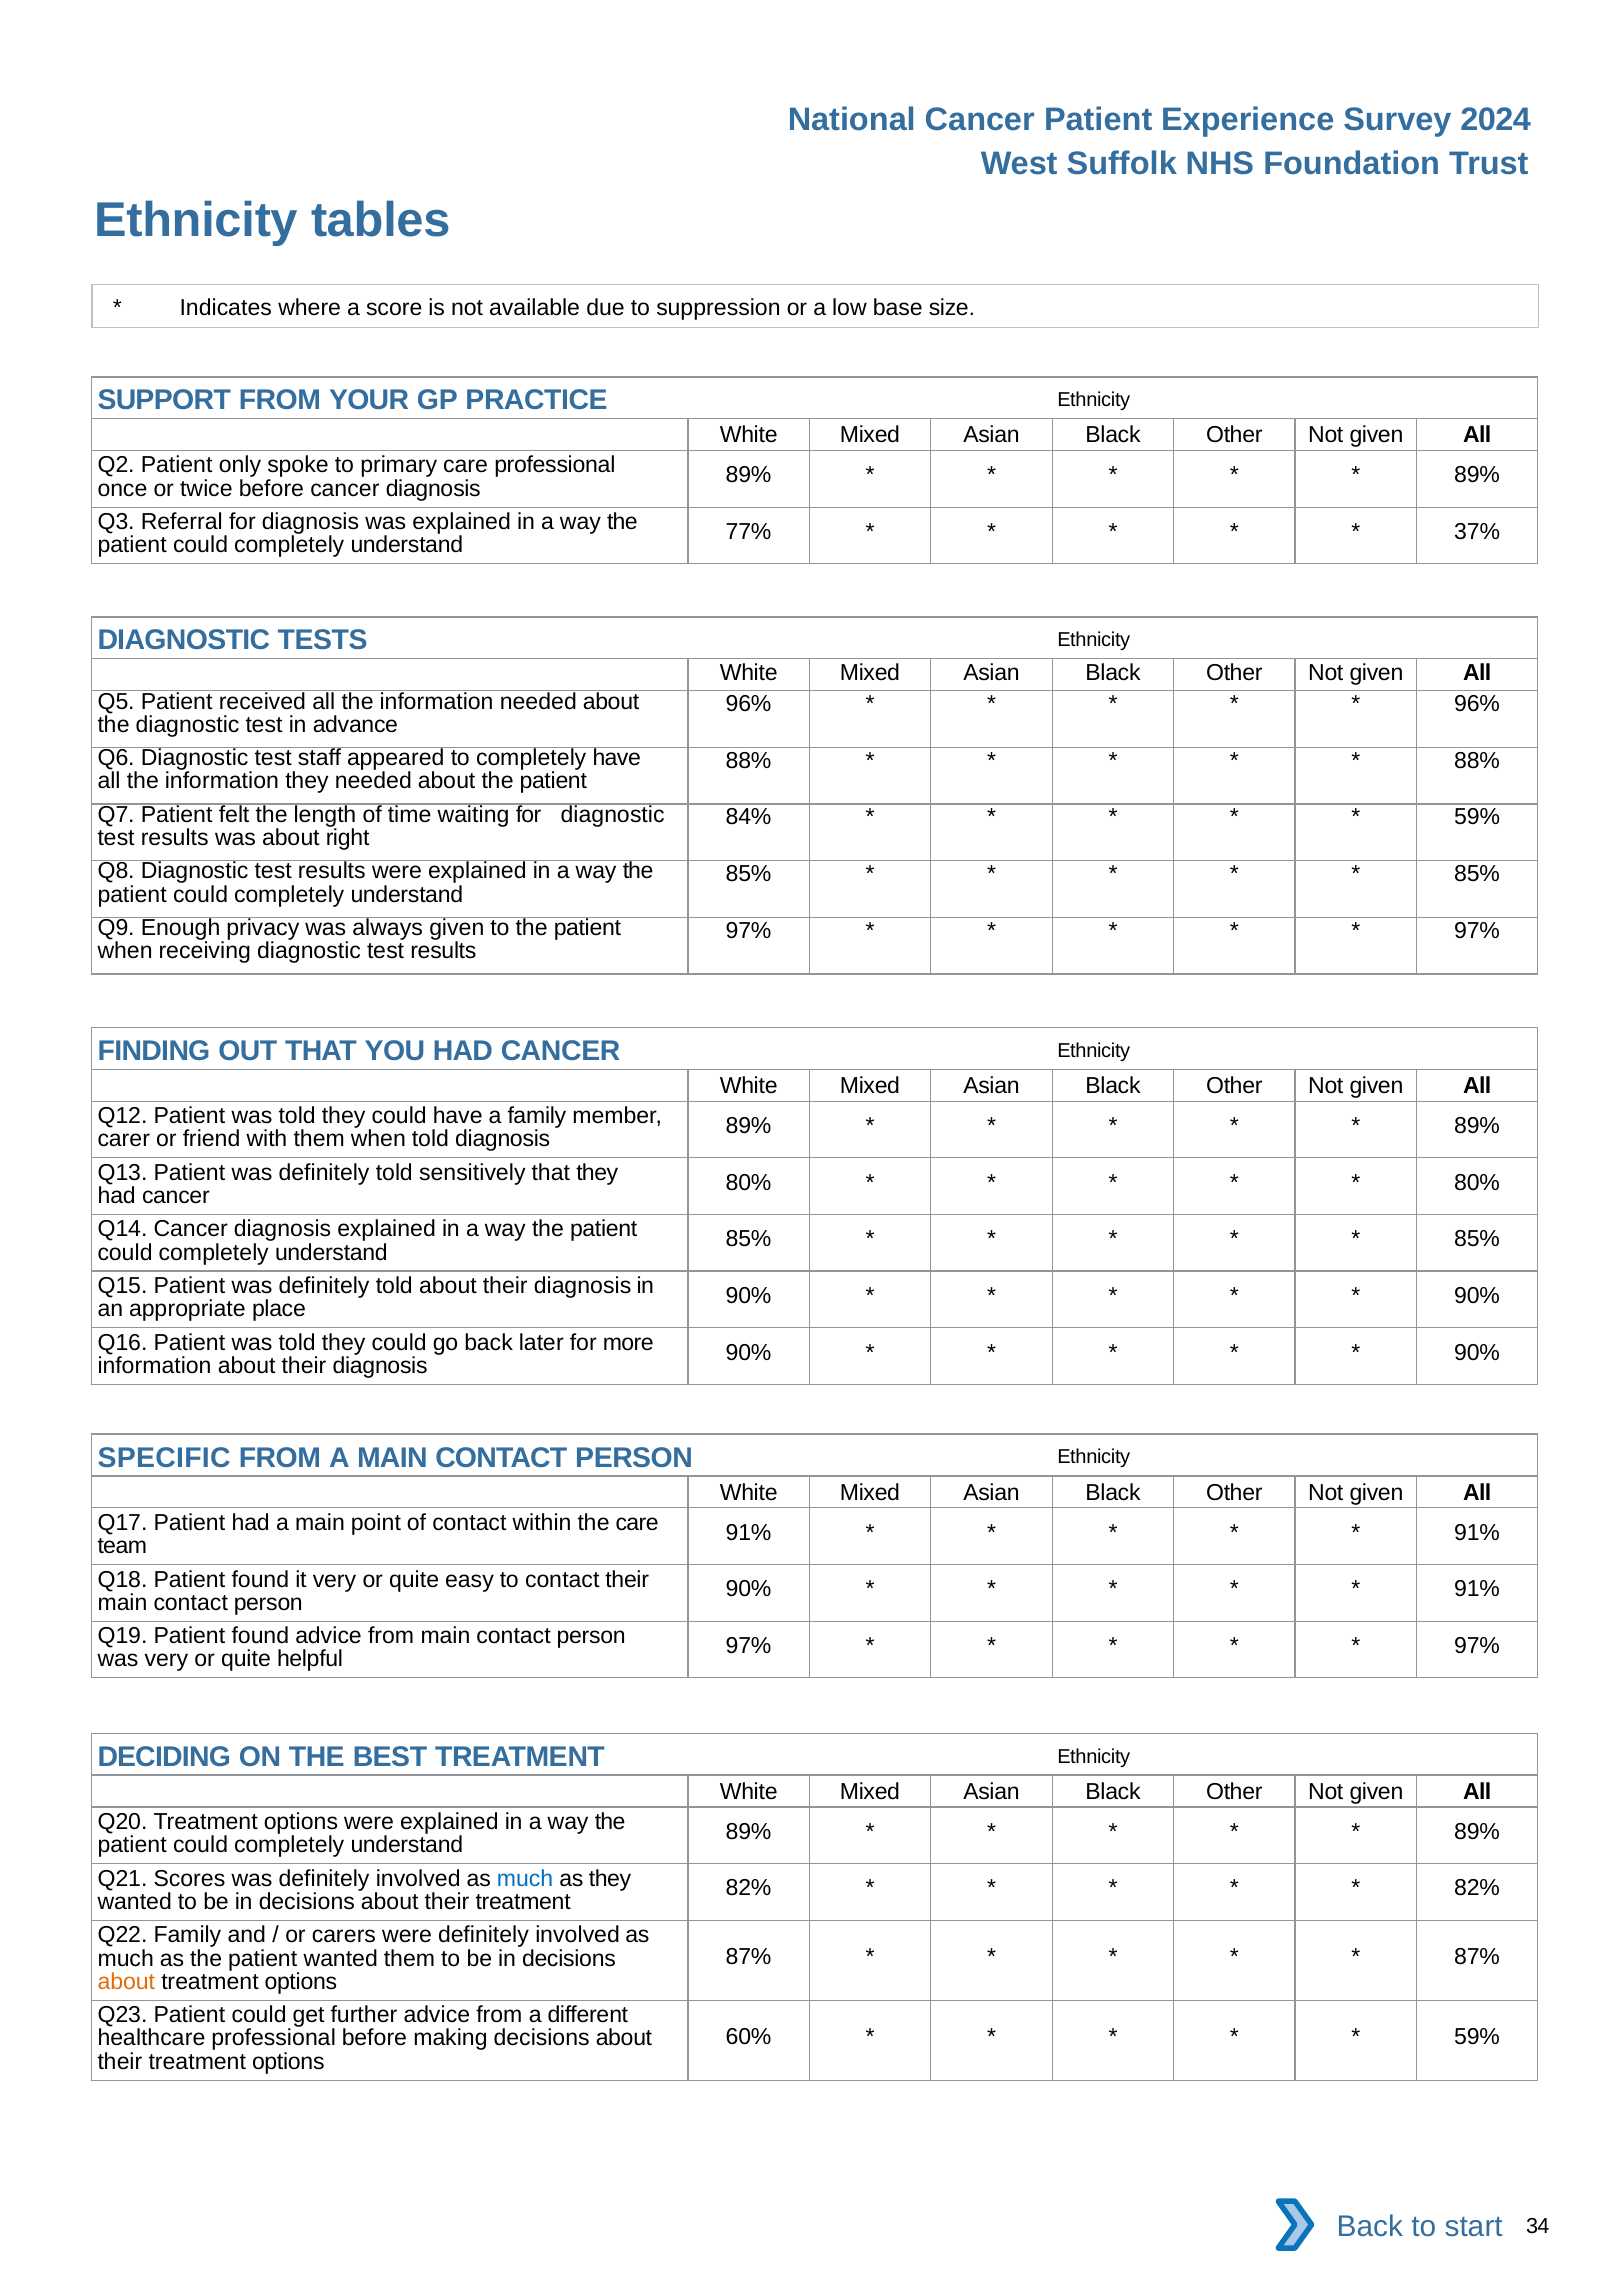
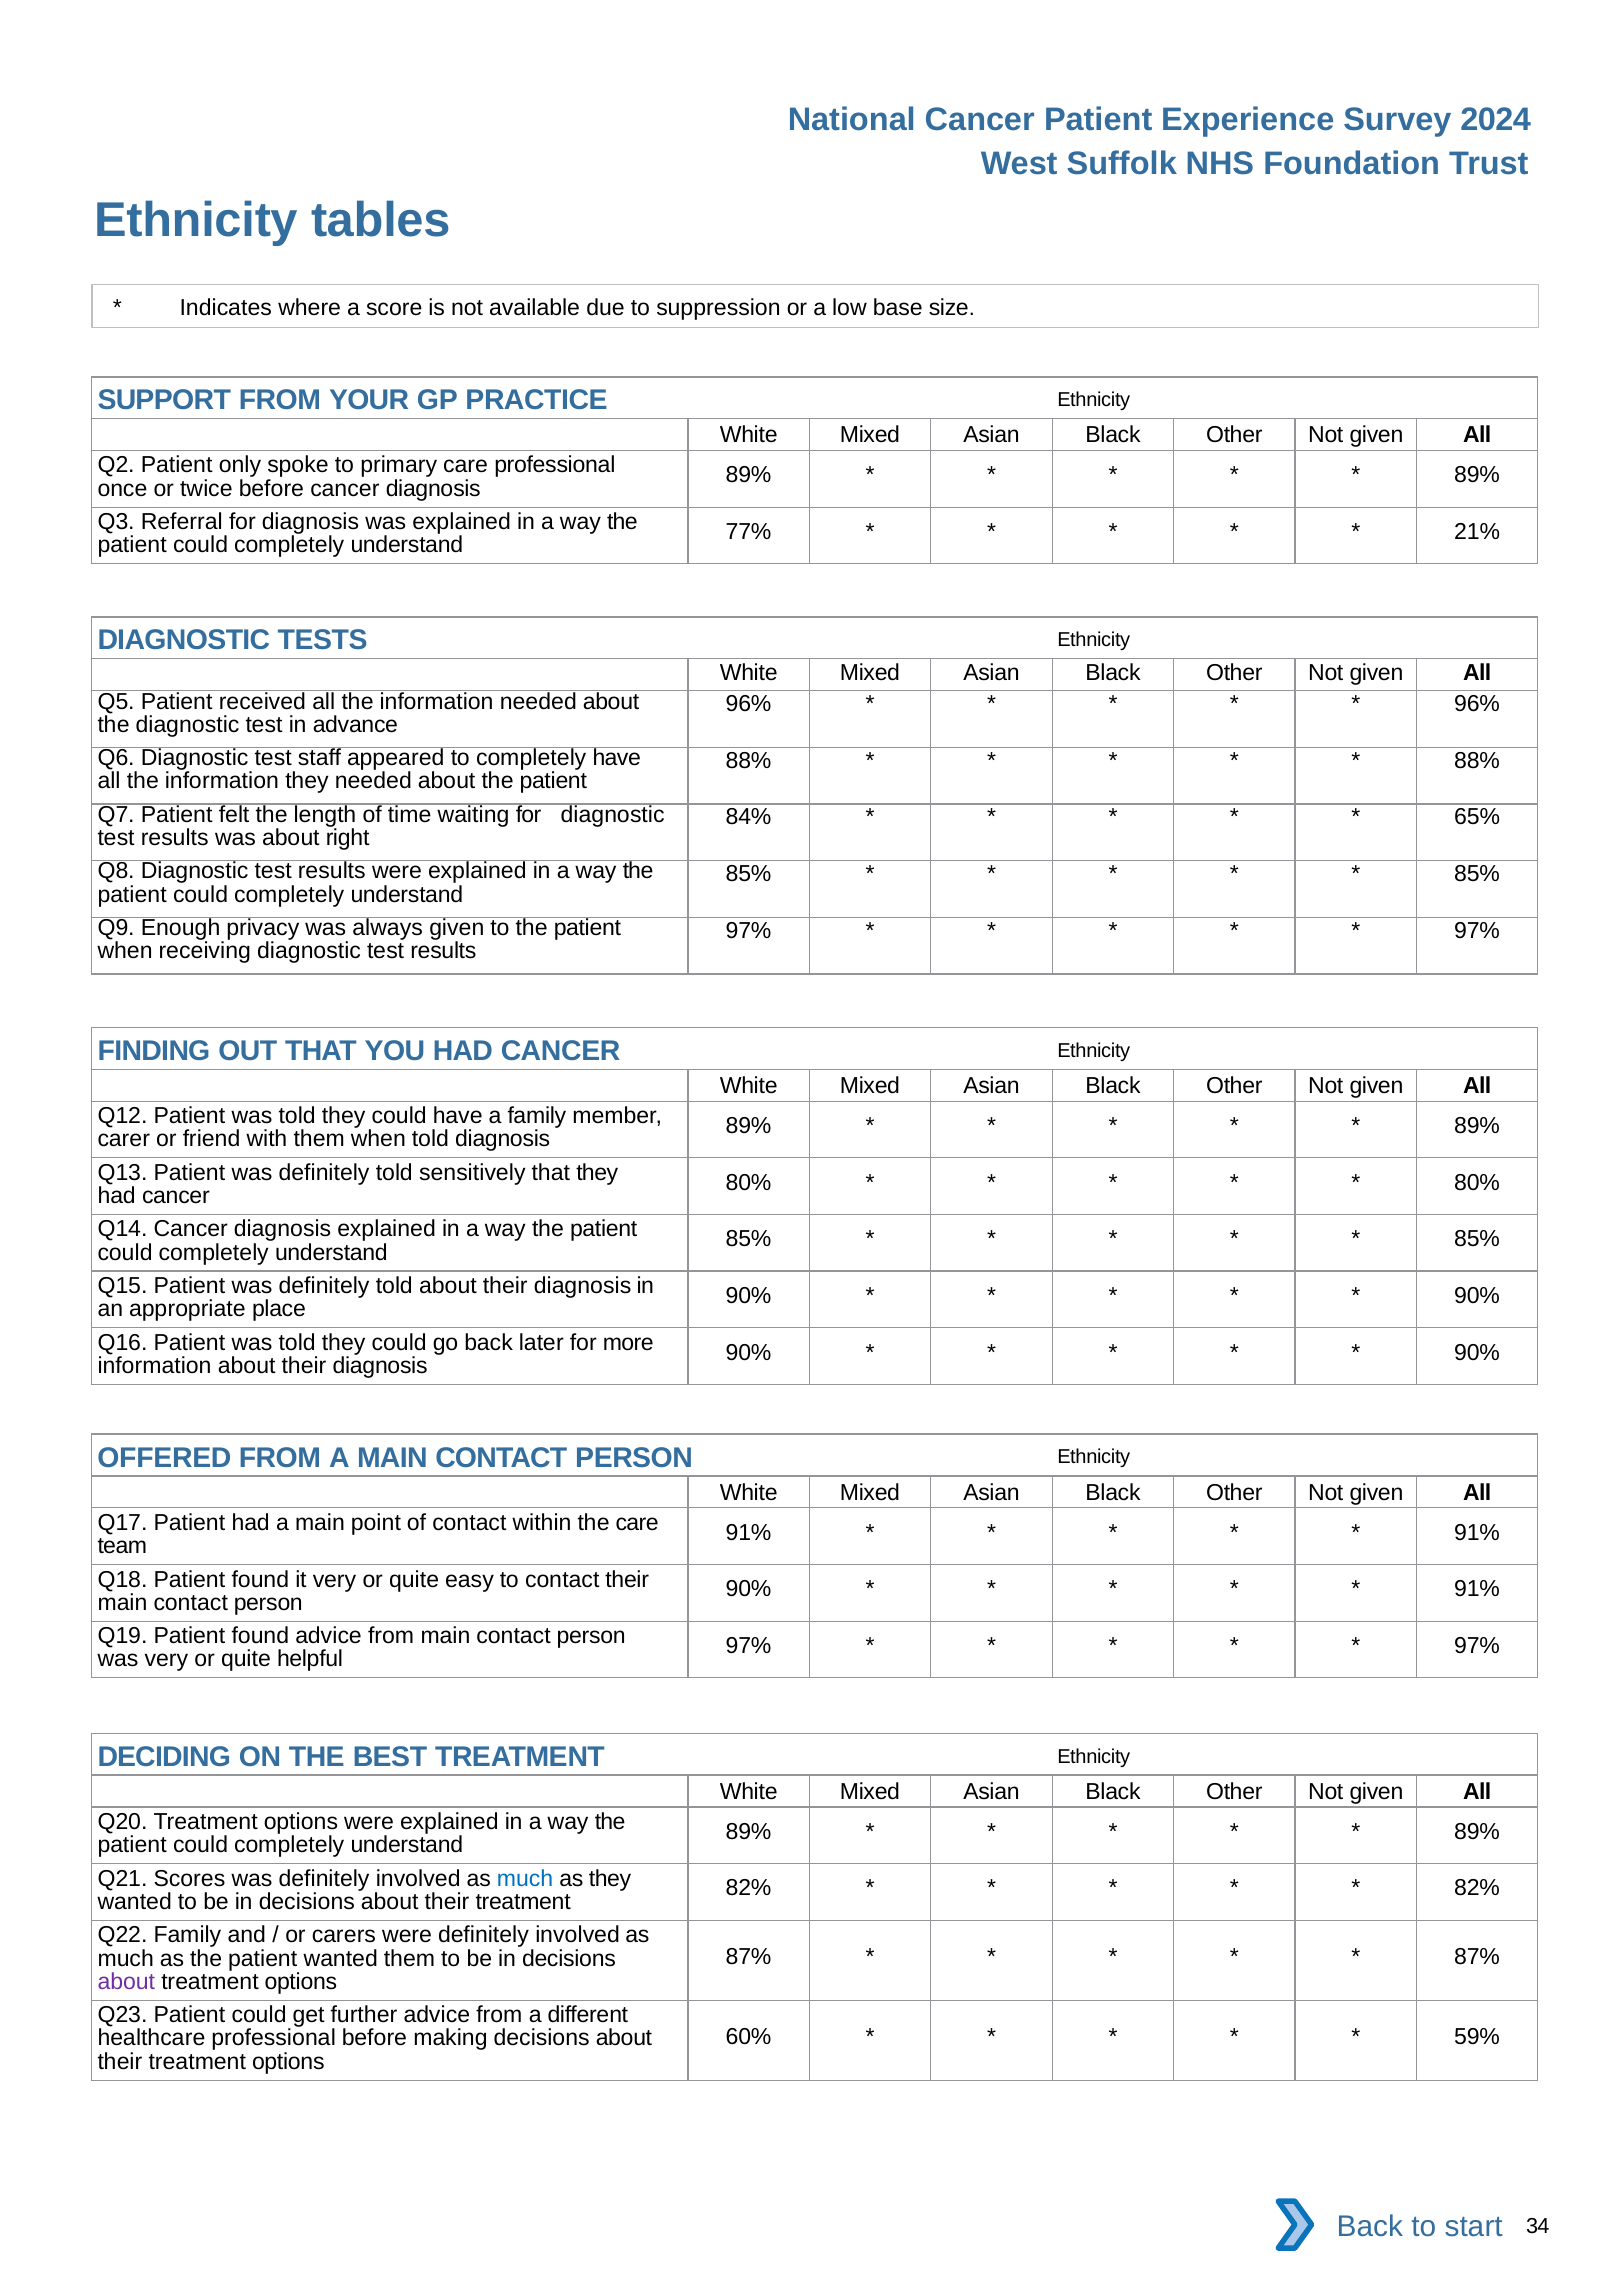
37%: 37% -> 21% (1477, 532)
59%: 59% -> 65% (1477, 817)
SPECIFIC: SPECIFIC -> OFFERED (164, 1458)
about colour: orange -> purple (126, 1981)
